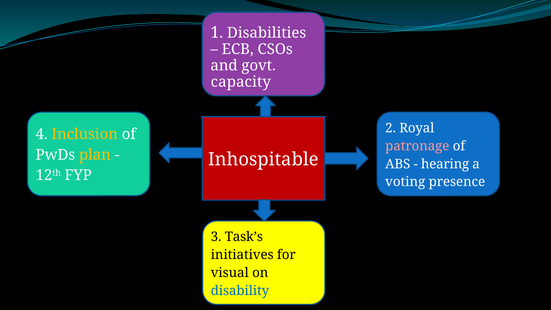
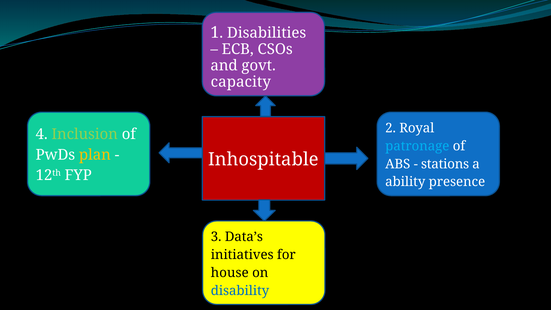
Inclusion colour: yellow -> light green (85, 134)
patronage colour: pink -> light blue (417, 146)
hearing: hearing -> stations (445, 164)
voting: voting -> ability (405, 182)
Task’s: Task’s -> Data’s (244, 237)
visual: visual -> house (230, 273)
